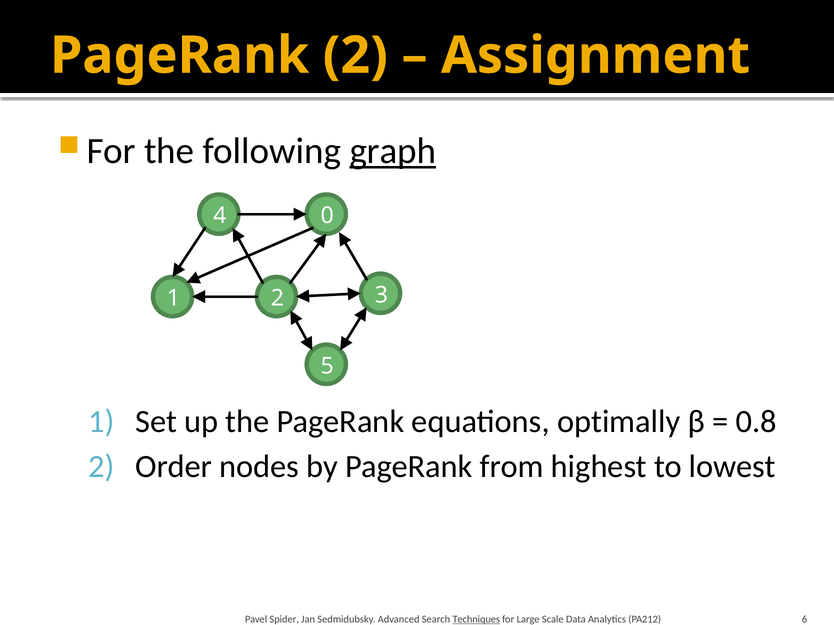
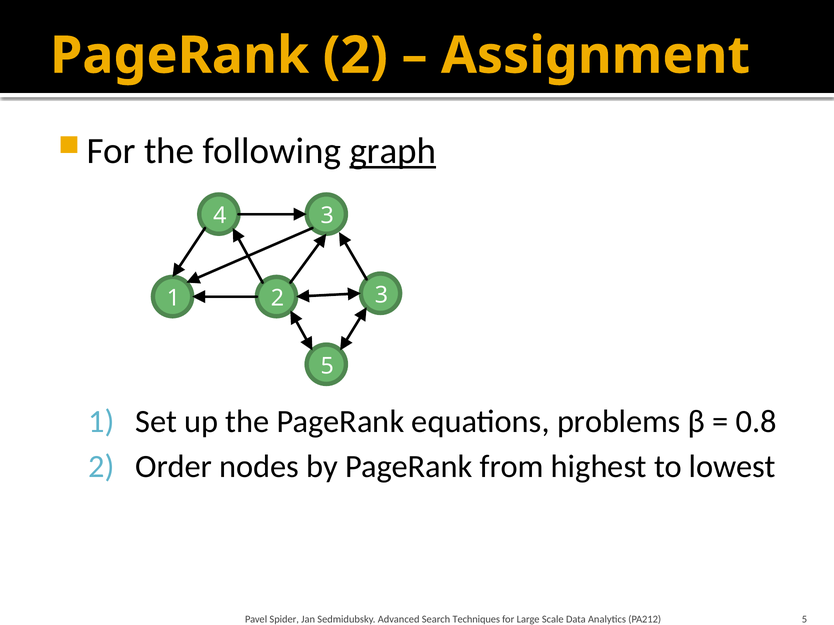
4 0: 0 -> 3 (327, 216)
optimally: optimally -> problems (619, 422)
Techniques underline: present -> none (476, 620)
PA212 6: 6 -> 5 (804, 620)
